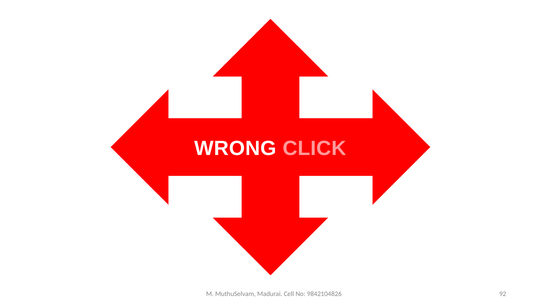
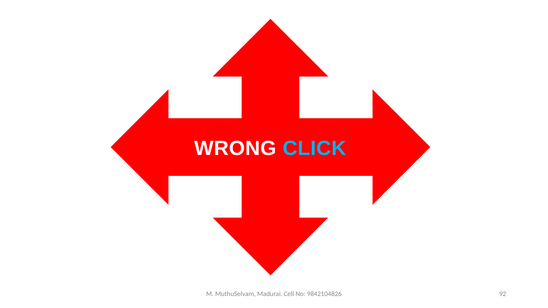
CLICK colour: pink -> light blue (314, 149)
